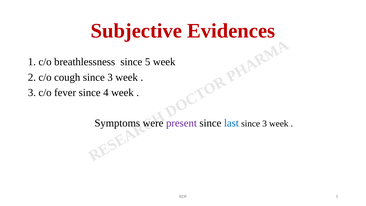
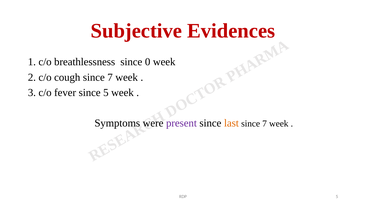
since 5: 5 -> 0 (148, 62)
cough since 3: 3 -> 7 (110, 77)
since 4: 4 -> 5 (106, 93)
last colour: blue -> orange (231, 123)
3: 3 -> 7 (265, 124)
